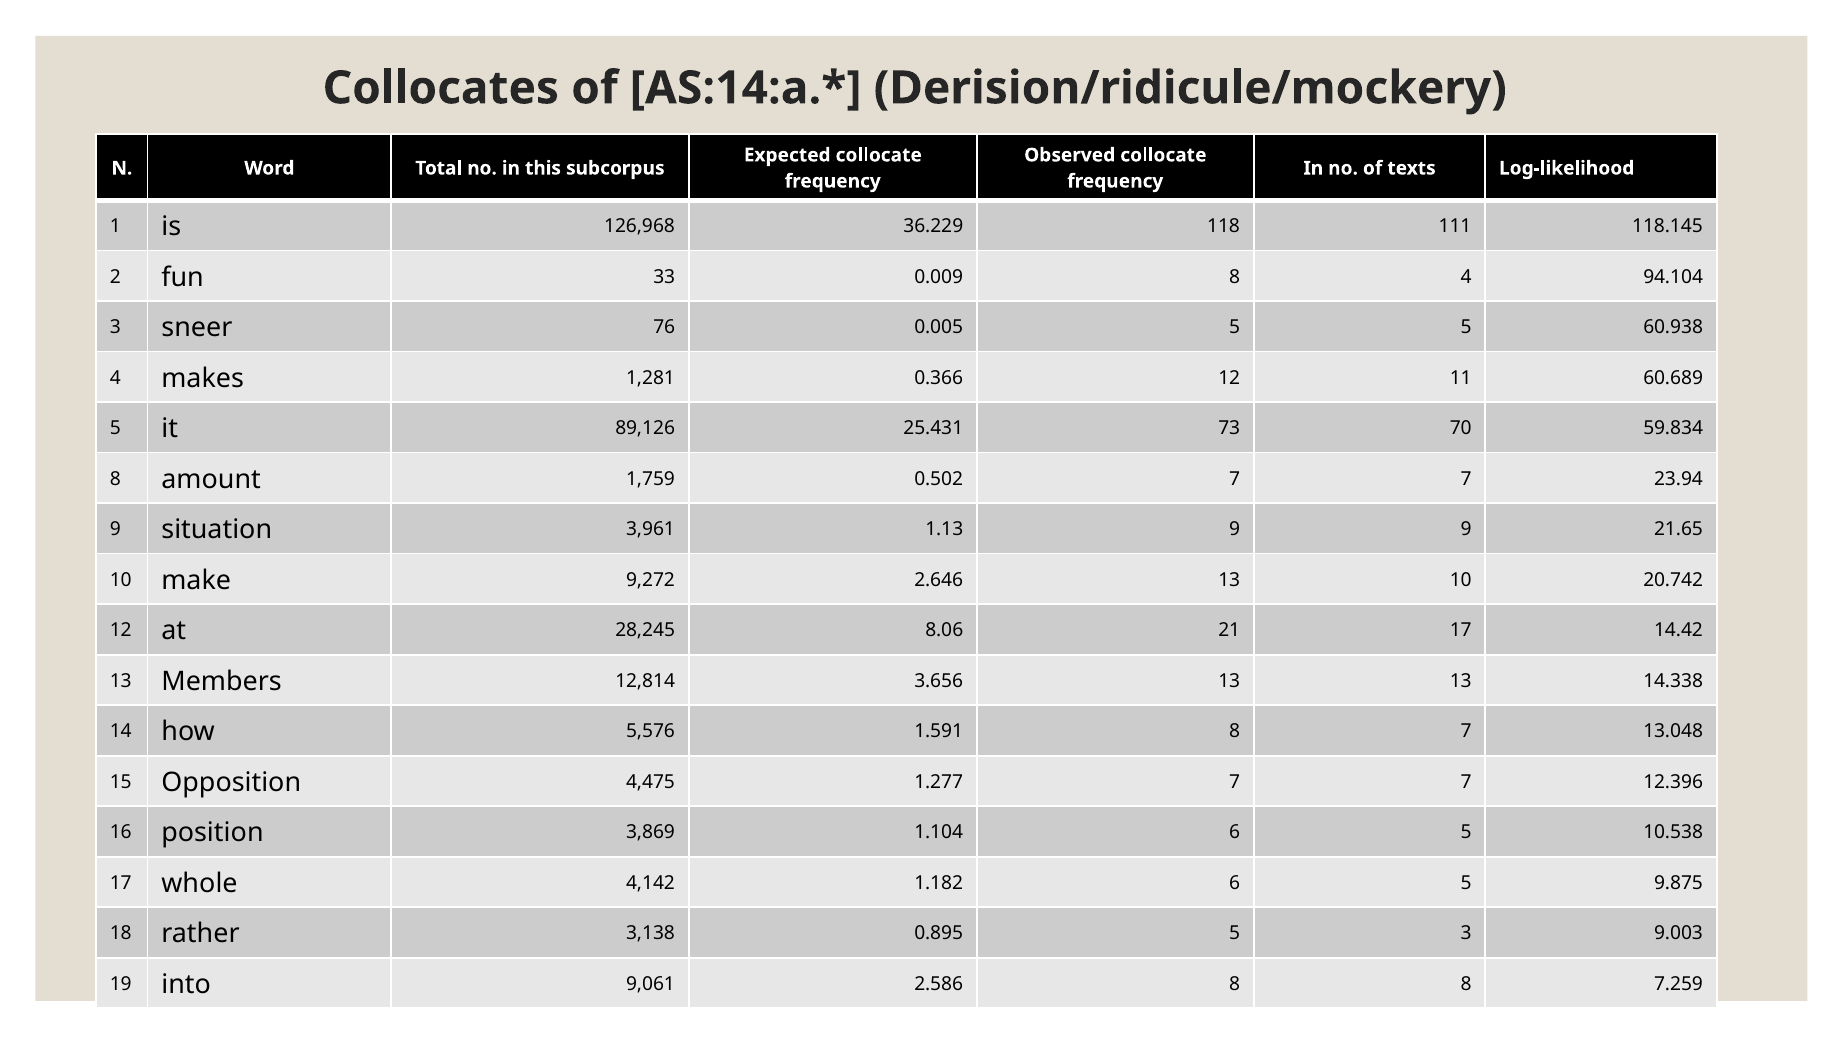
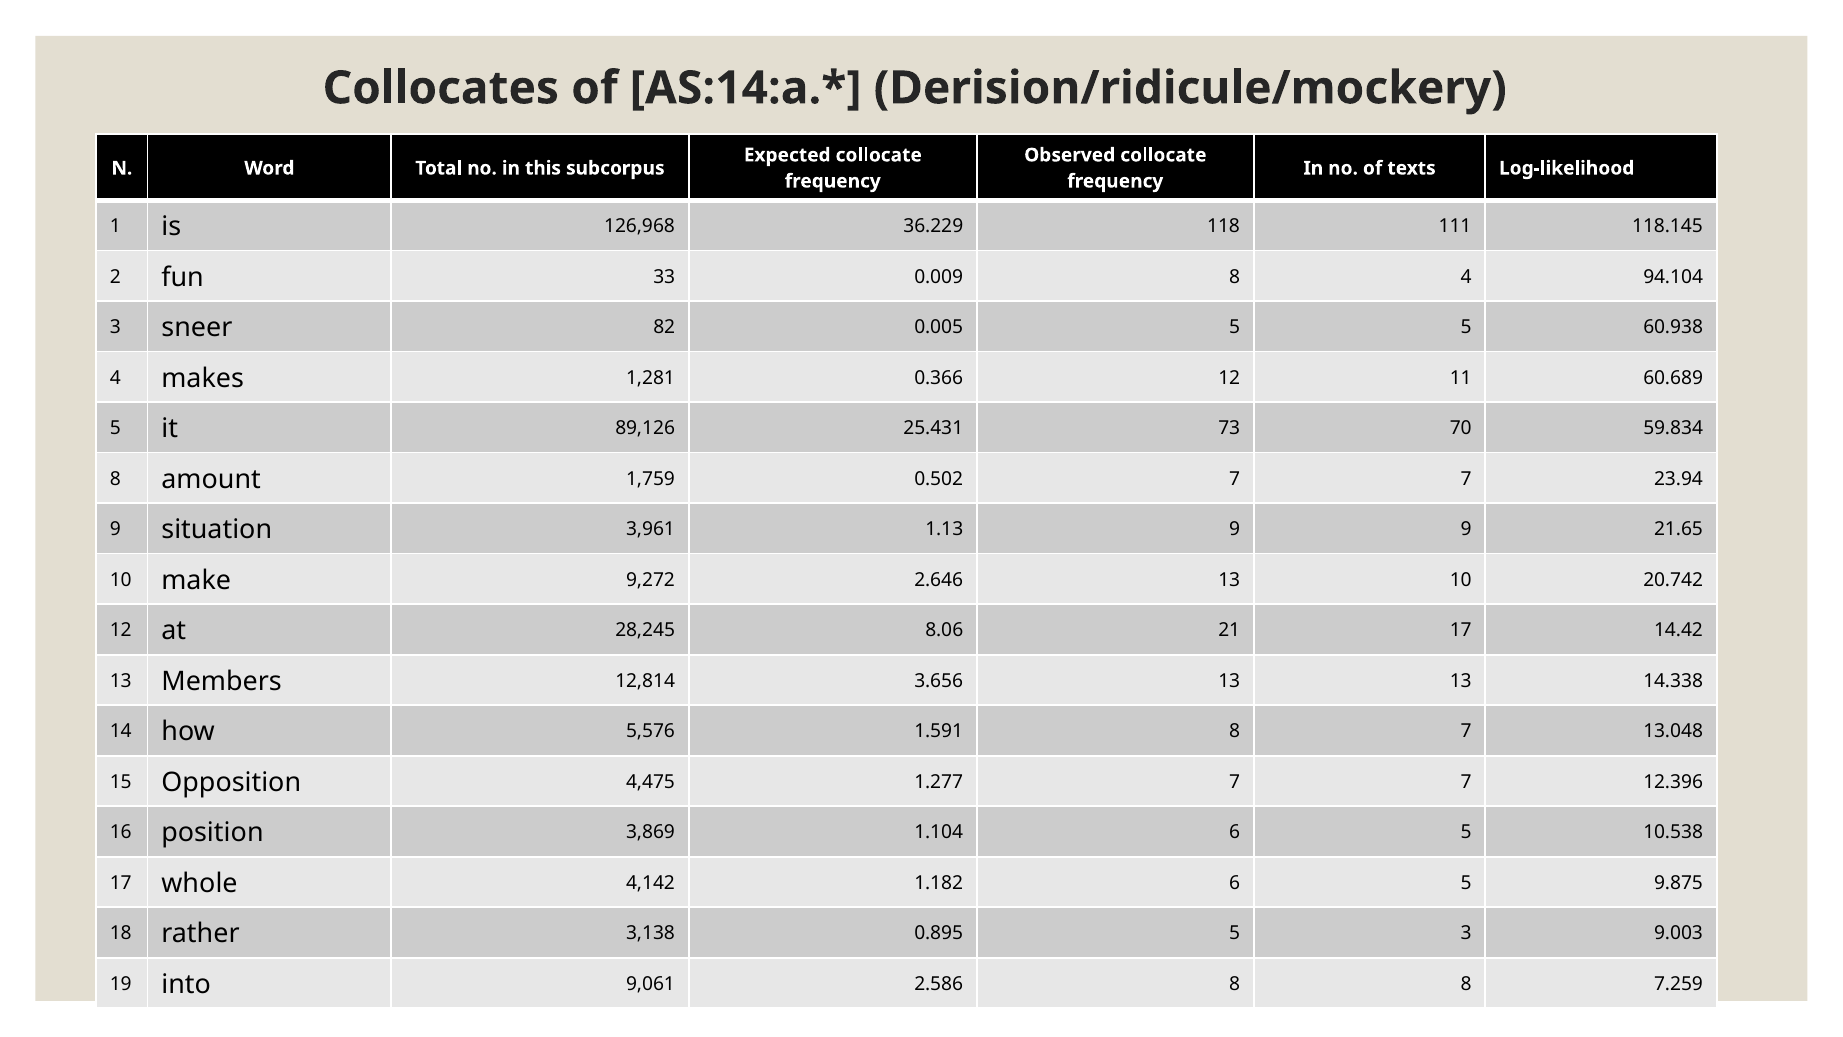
76: 76 -> 82 (664, 327)
